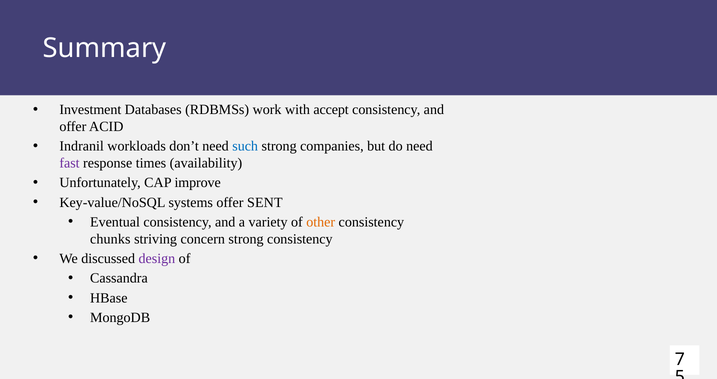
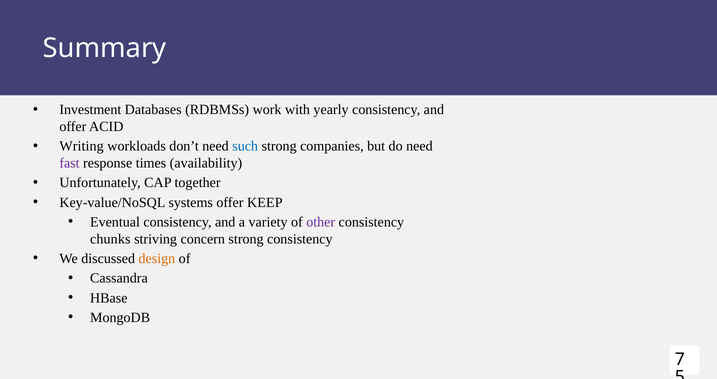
accept: accept -> yearly (331, 110)
Indranil: Indranil -> Writing (82, 146)
improve: improve -> together (198, 183)
SENT: SENT -> KEEP (265, 202)
other colour: orange -> purple (321, 222)
design colour: purple -> orange (157, 258)
